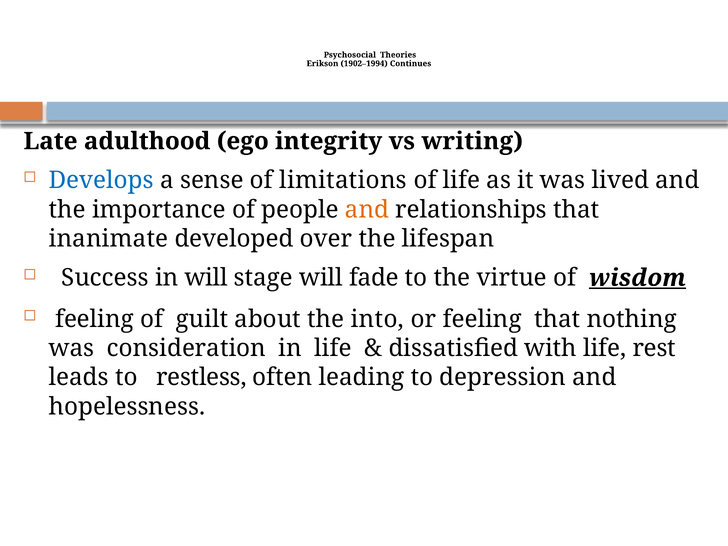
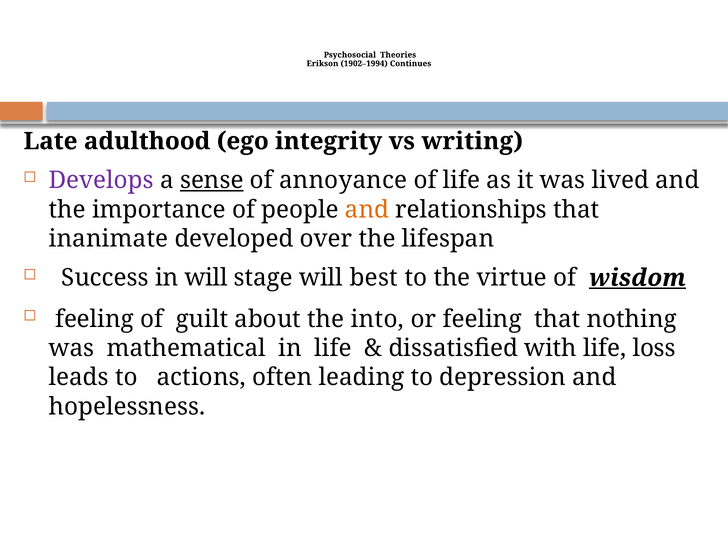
Develops colour: blue -> purple (101, 180)
sense underline: none -> present (212, 180)
limitations: limitations -> annoyance (343, 180)
fade: fade -> best (374, 278)
consideration: consideration -> mathematical (186, 348)
rest: rest -> loss (654, 348)
restless: restless -> actions (201, 377)
